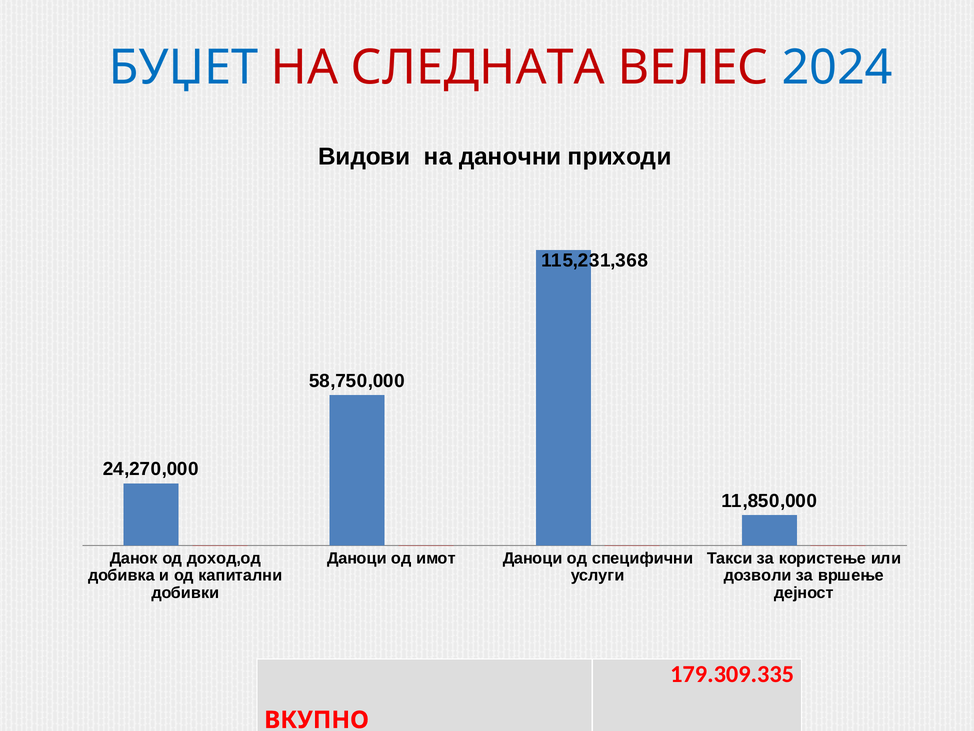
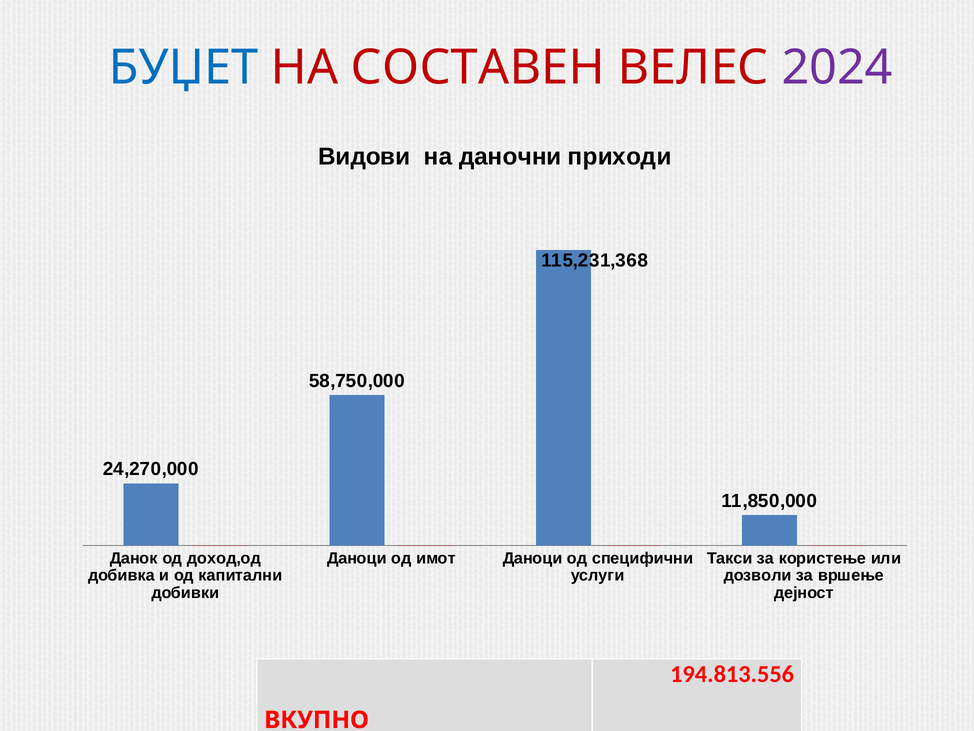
СЛЕДНАТА: СЛЕДНАТА -> СОСТАВЕН (478, 68)
2024 colour: blue -> purple (837, 68)
179.309.335: 179.309.335 -> 194.813.556 (732, 674)
